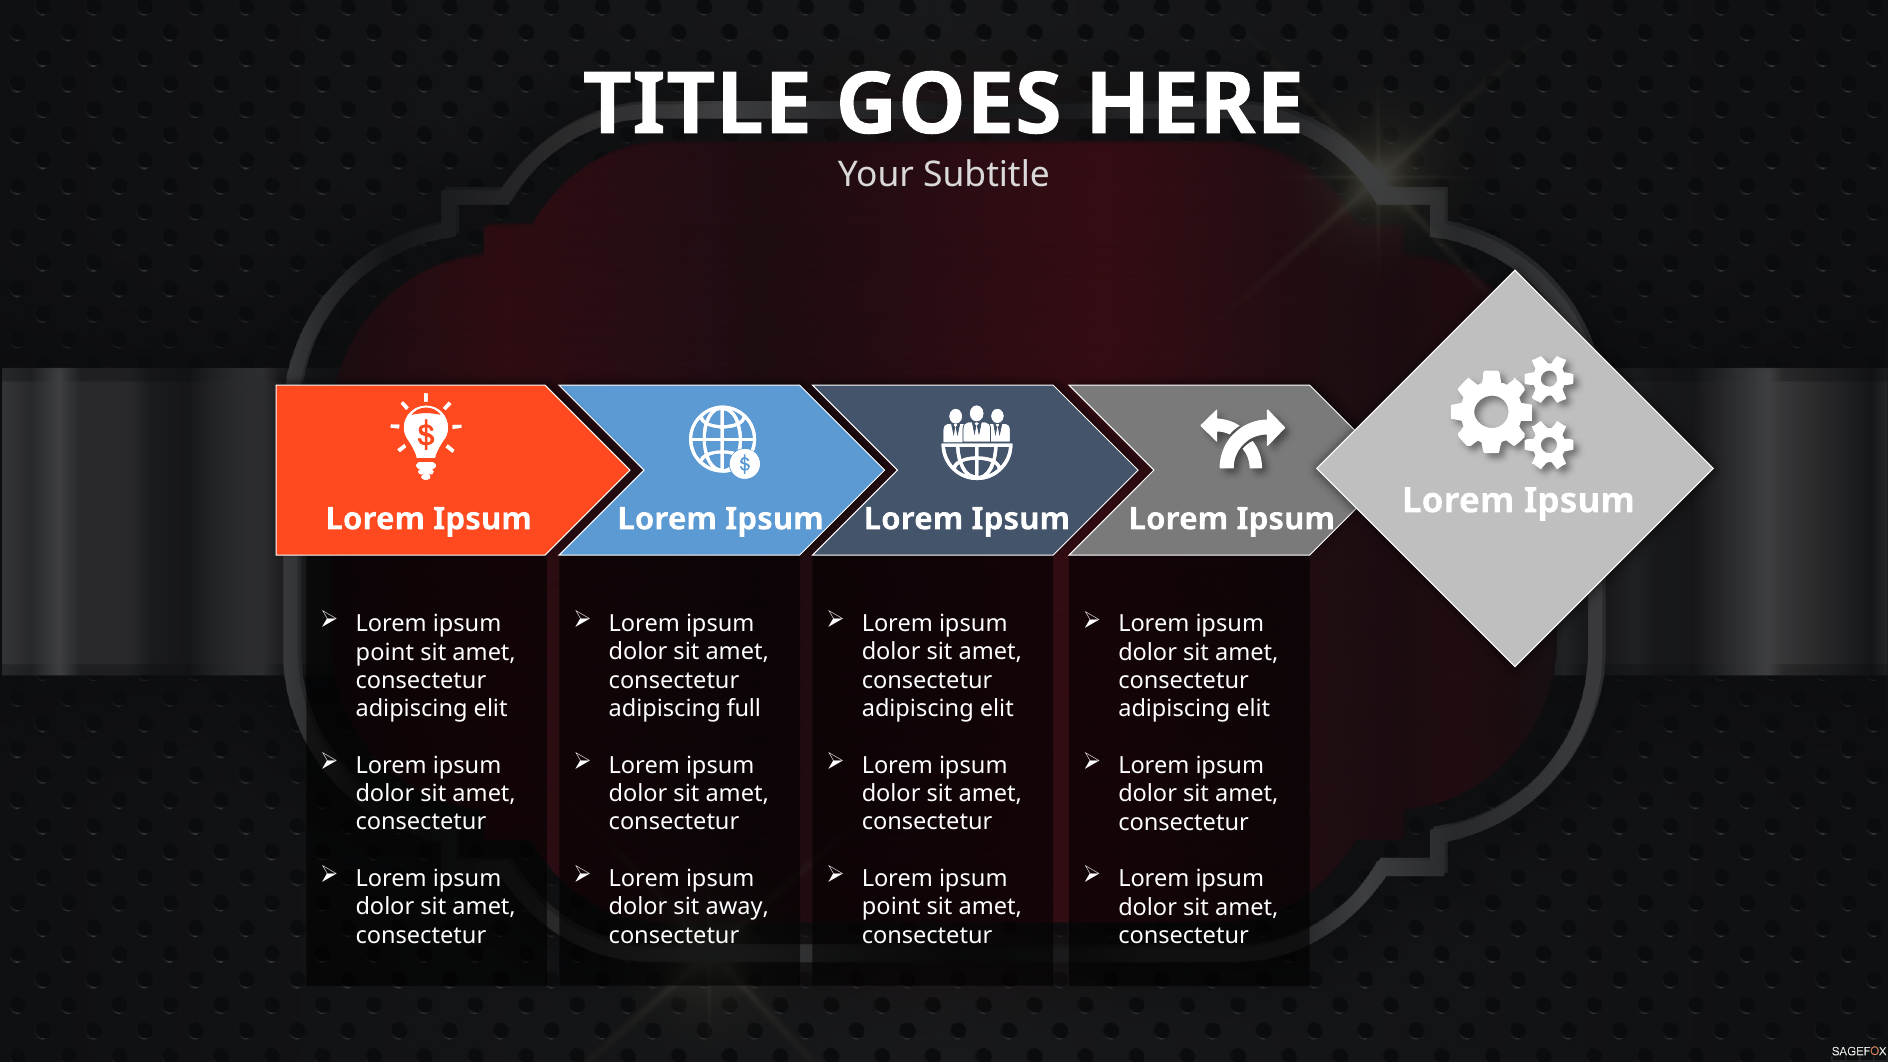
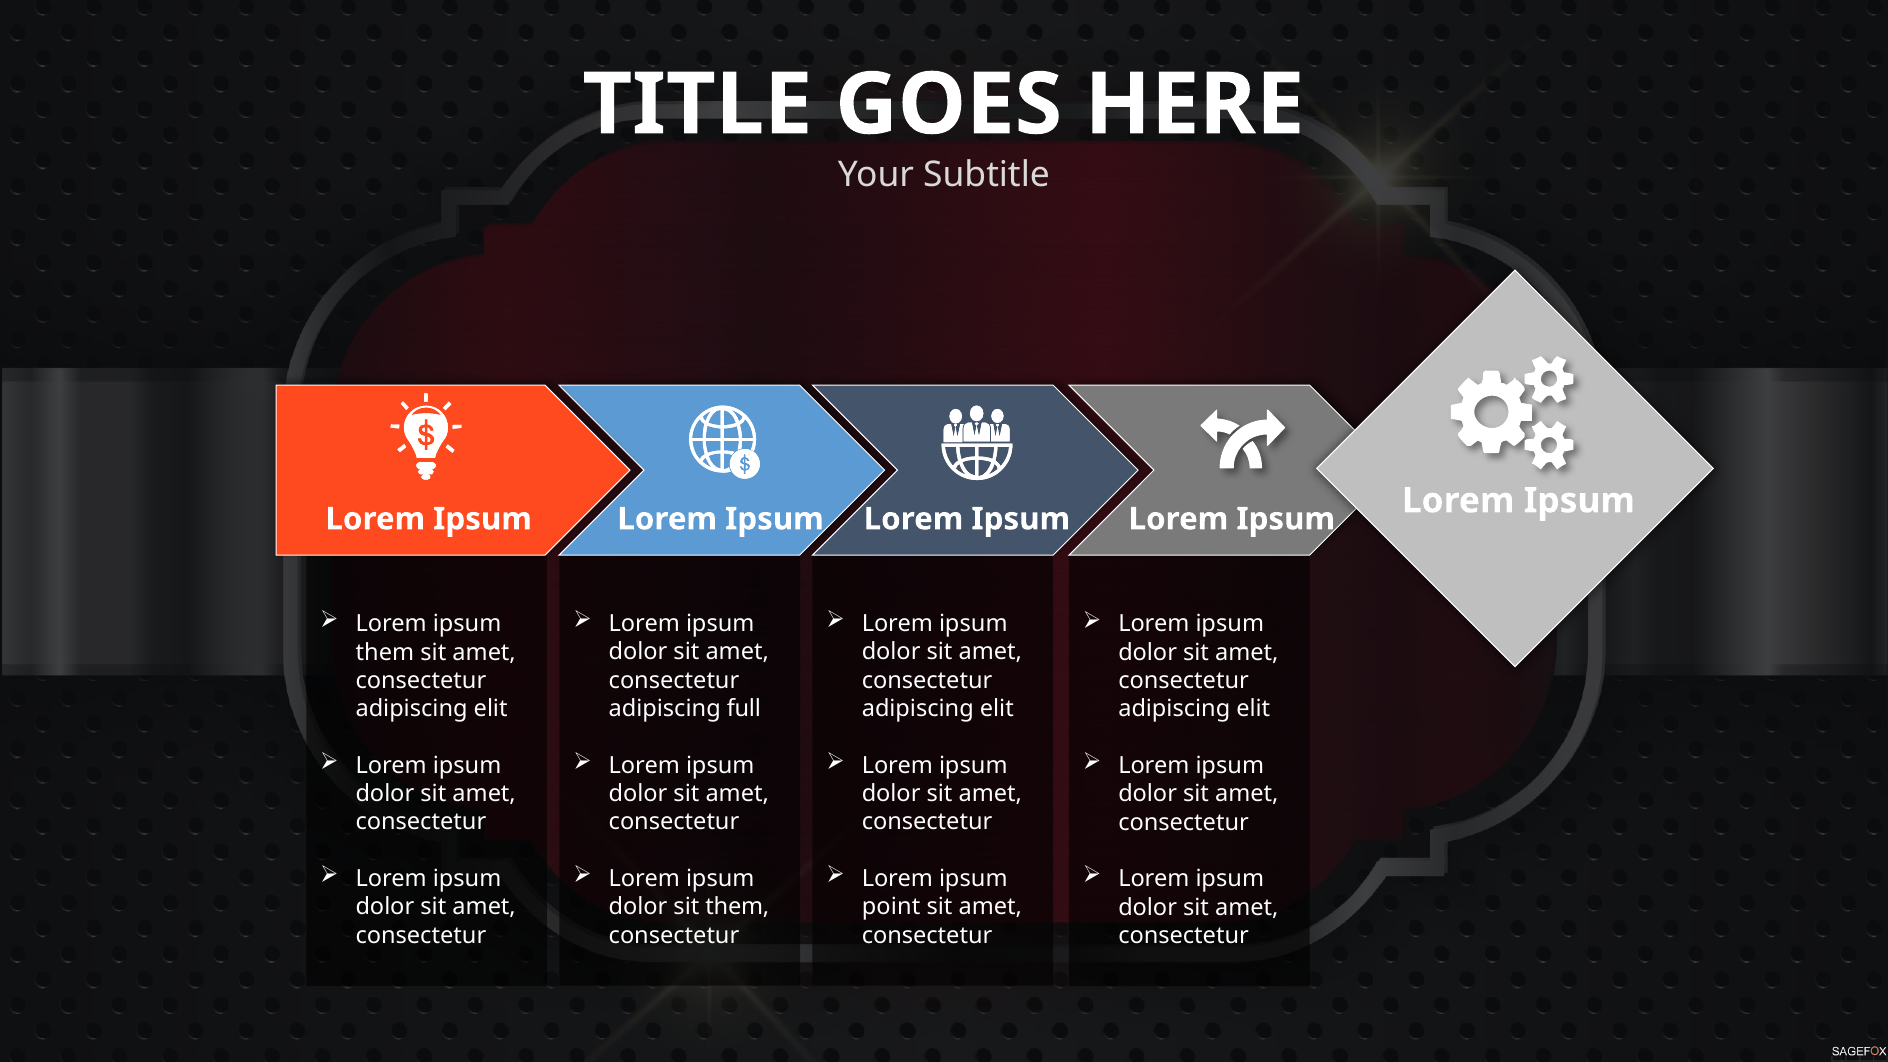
point: point -> them (385, 652)
sit away: away -> them (737, 907)
